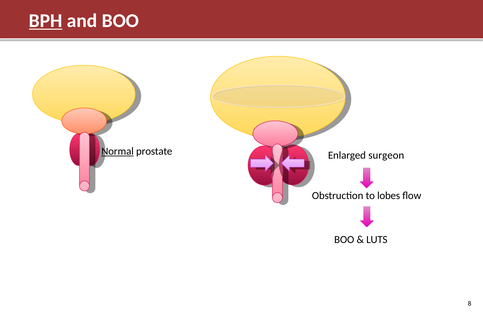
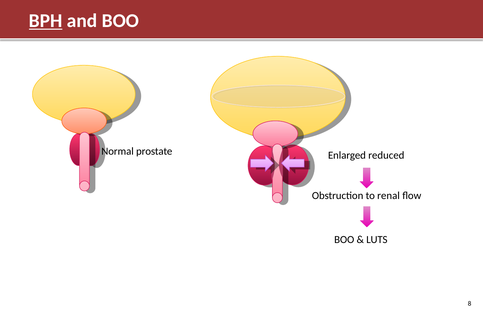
Normal underline: present -> none (118, 151)
surgeon: surgeon -> reduced (386, 155)
lobes: lobes -> renal (389, 196)
